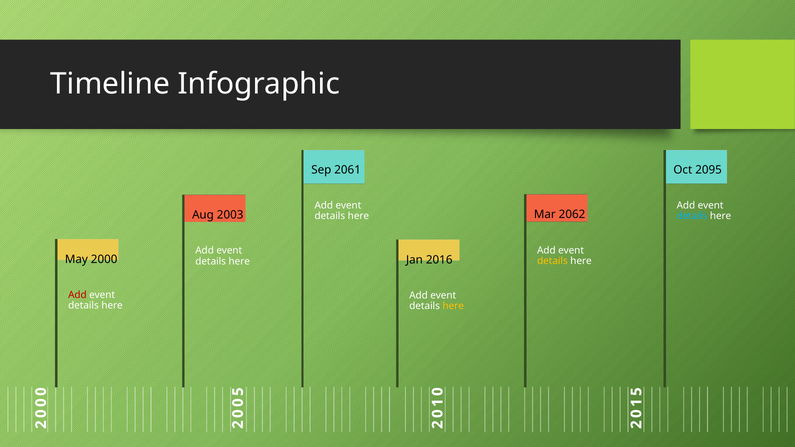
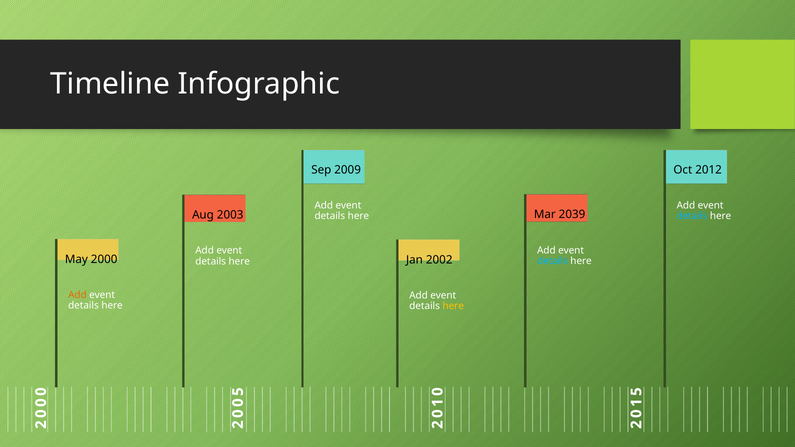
2061: 2061 -> 2009 (348, 170)
2095: 2095 -> 2012 (709, 170)
2062: 2062 -> 2039 (572, 215)
2016: 2016 -> 2002 (439, 260)
details colour: yellow -> light blue (552, 261)
Add colour: red -> orange (77, 295)
